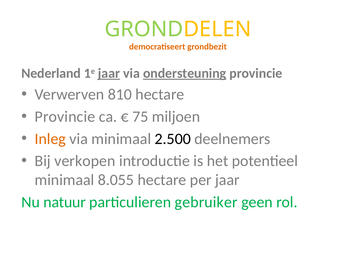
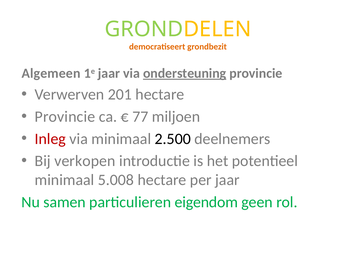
Nederland: Nederland -> Algemeen (51, 73)
jaar underline: present -> none (109, 73)
810: 810 -> 201 (120, 94)
75: 75 -> 77 (140, 117)
Inleg colour: orange -> red (50, 139)
8.055: 8.055 -> 5.008 (116, 180)
natuur: natuur -> samen (65, 202)
gebruiker: gebruiker -> eigendom (206, 202)
